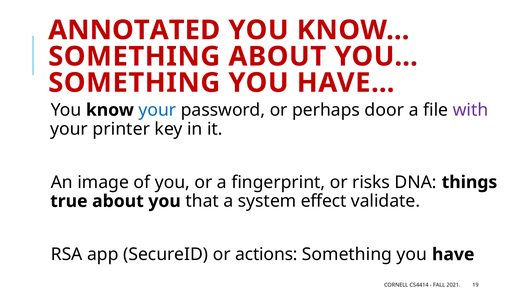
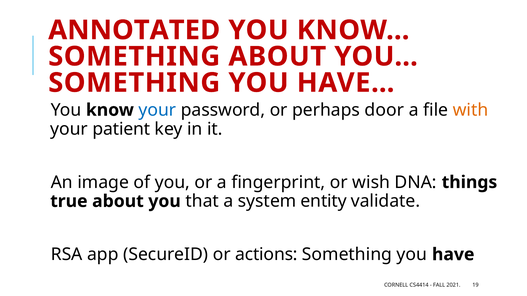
with colour: purple -> orange (470, 110)
printer: printer -> patient (121, 129)
risks: risks -> wish (371, 182)
effect: effect -> entity (324, 201)
